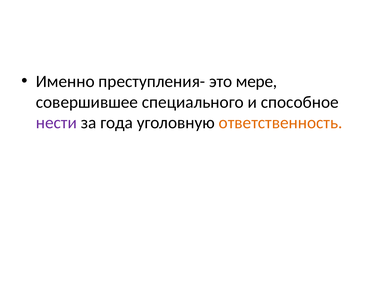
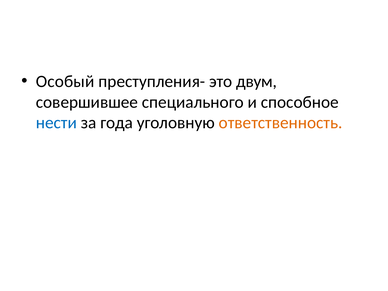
Именно: Именно -> Особый (65, 81)
мере: мере -> двум (257, 81)
нести colour: purple -> blue (56, 123)
